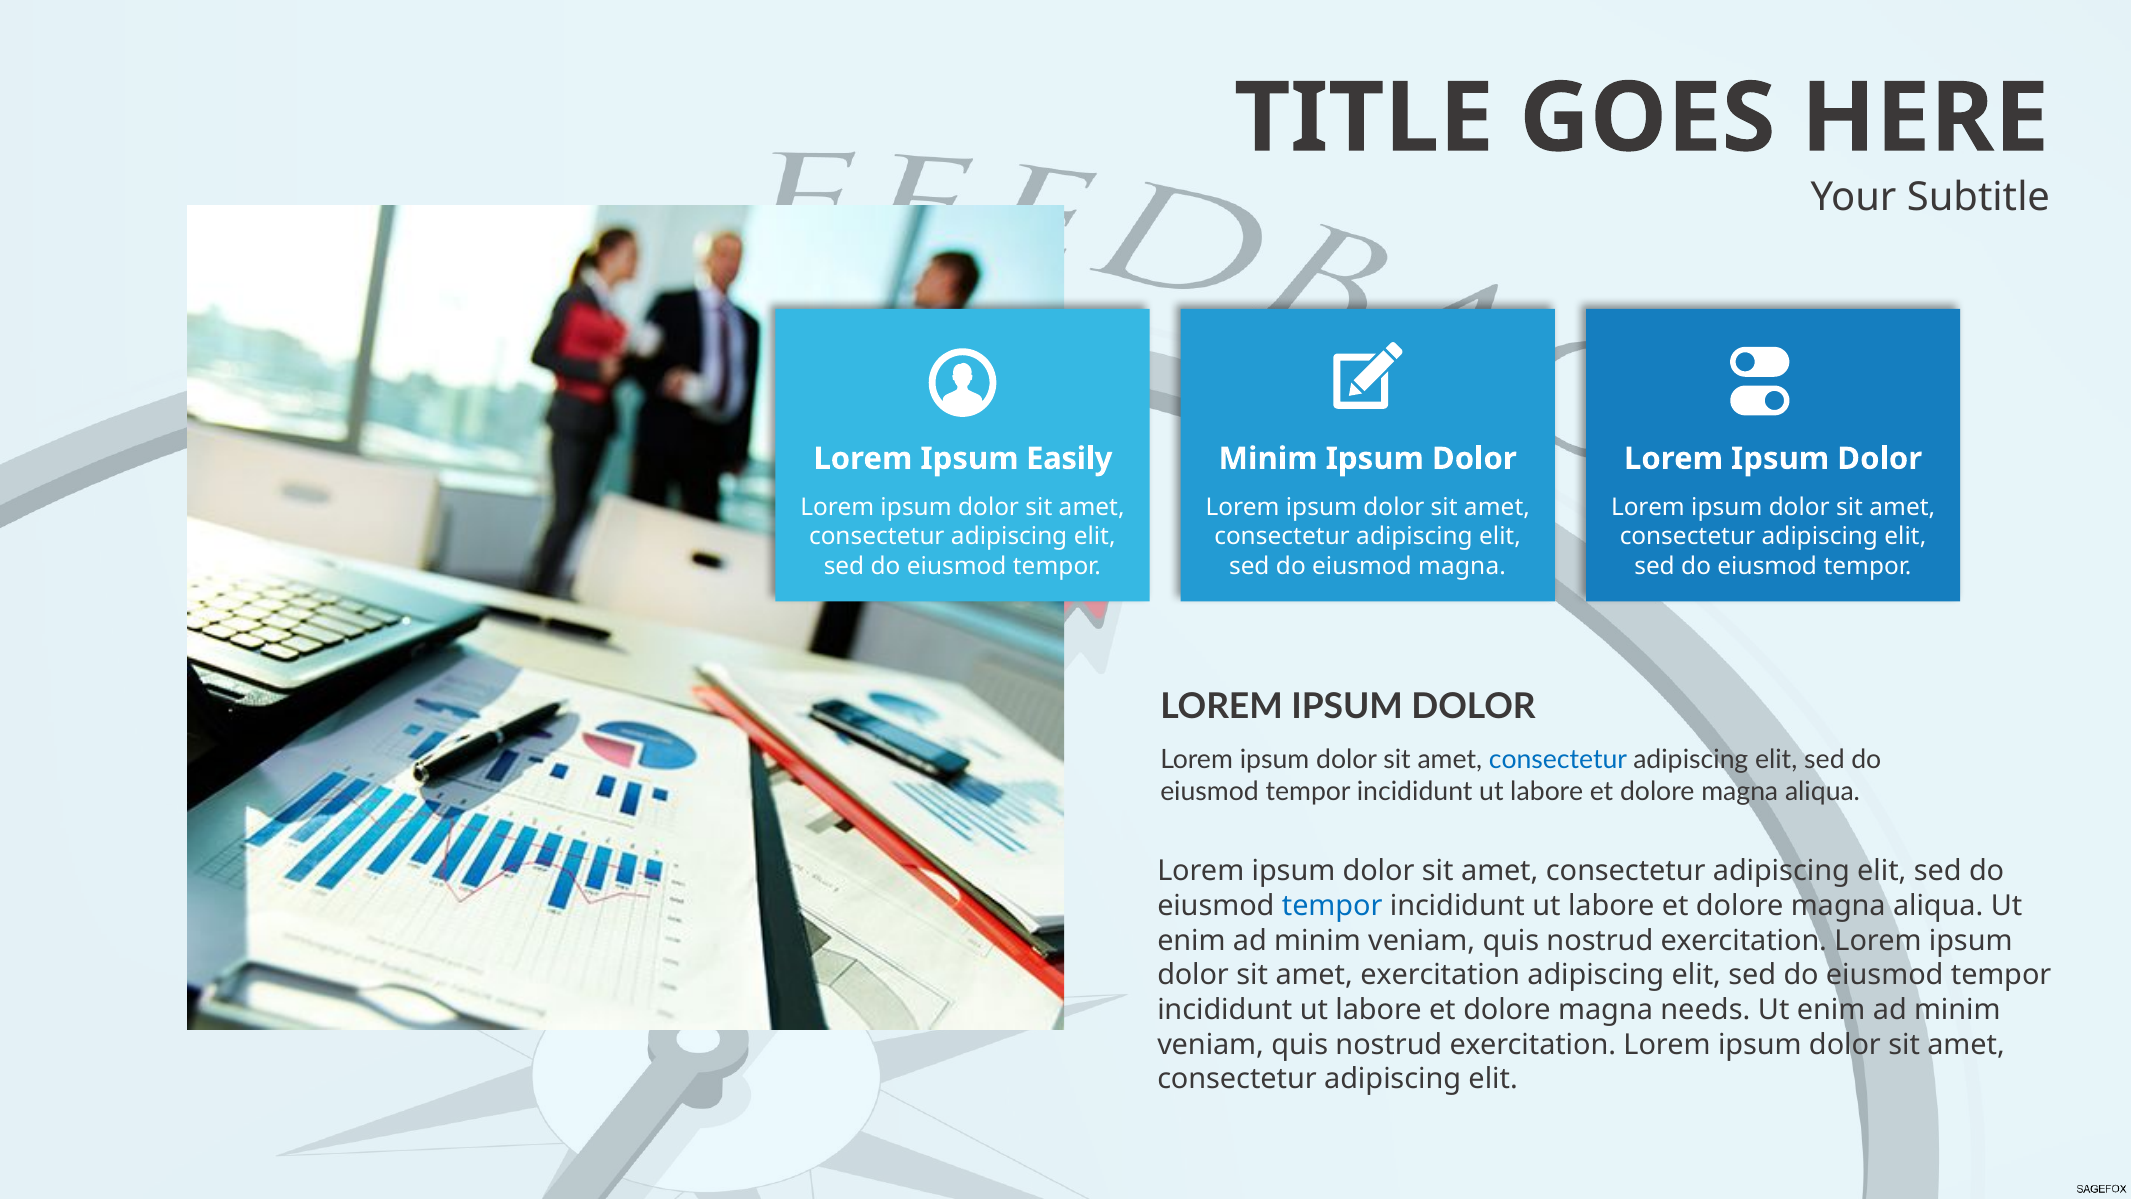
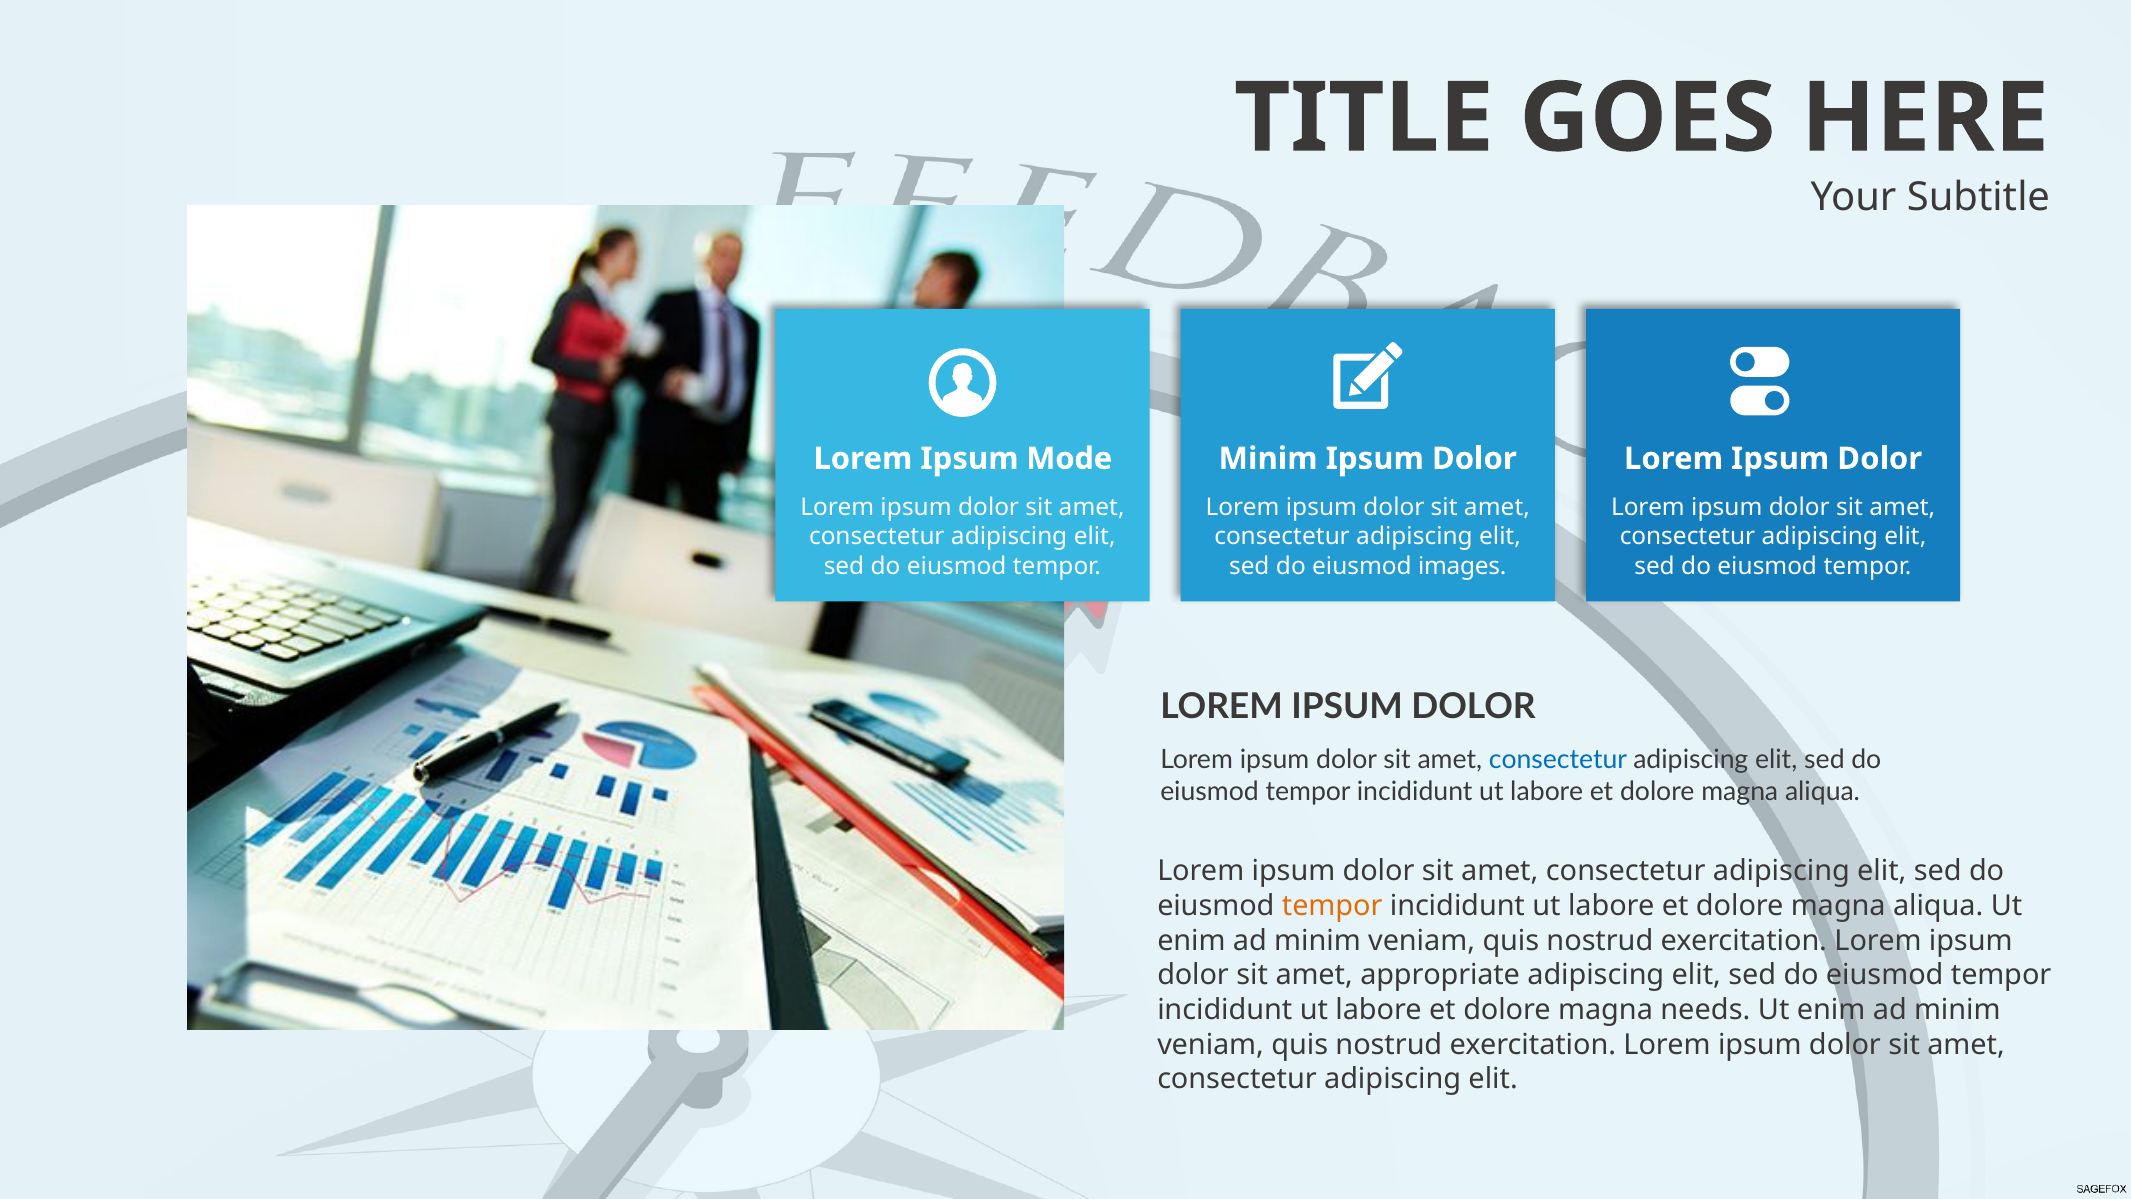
Easily: Easily -> Mode (1069, 459)
eiusmod magna: magna -> images (1462, 566)
tempor colour: blue -> orange (1332, 906)
amet exercitation: exercitation -> appropriate (1440, 975)
